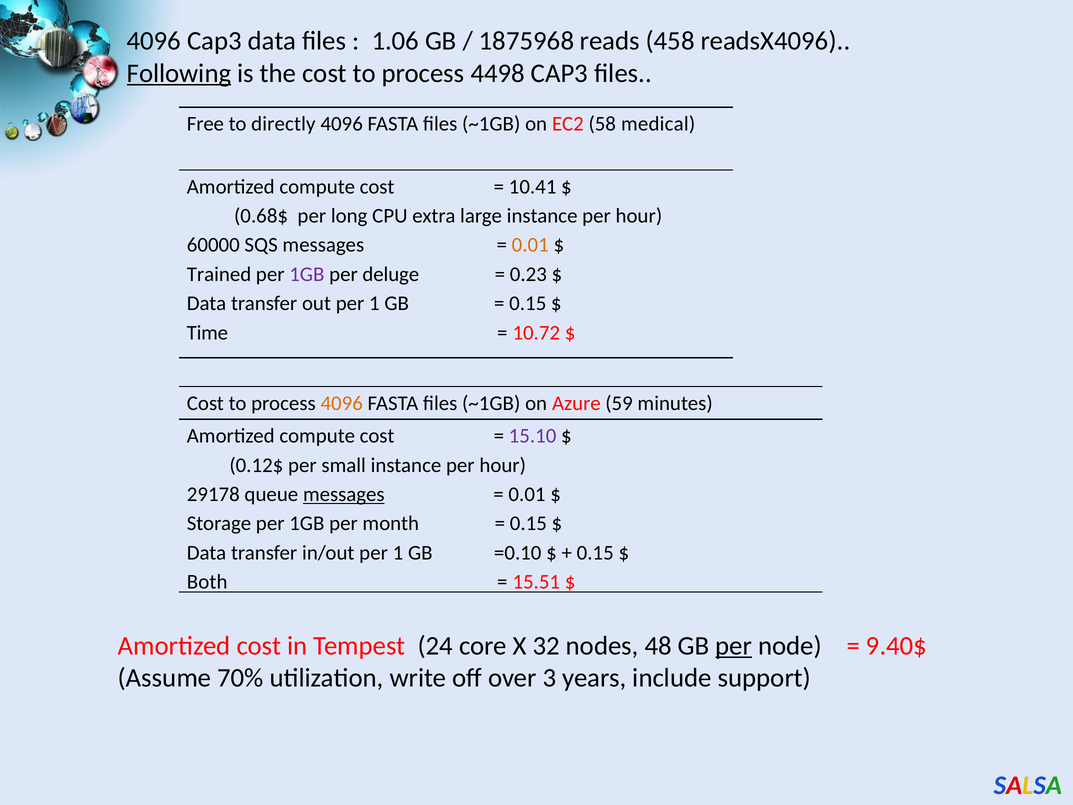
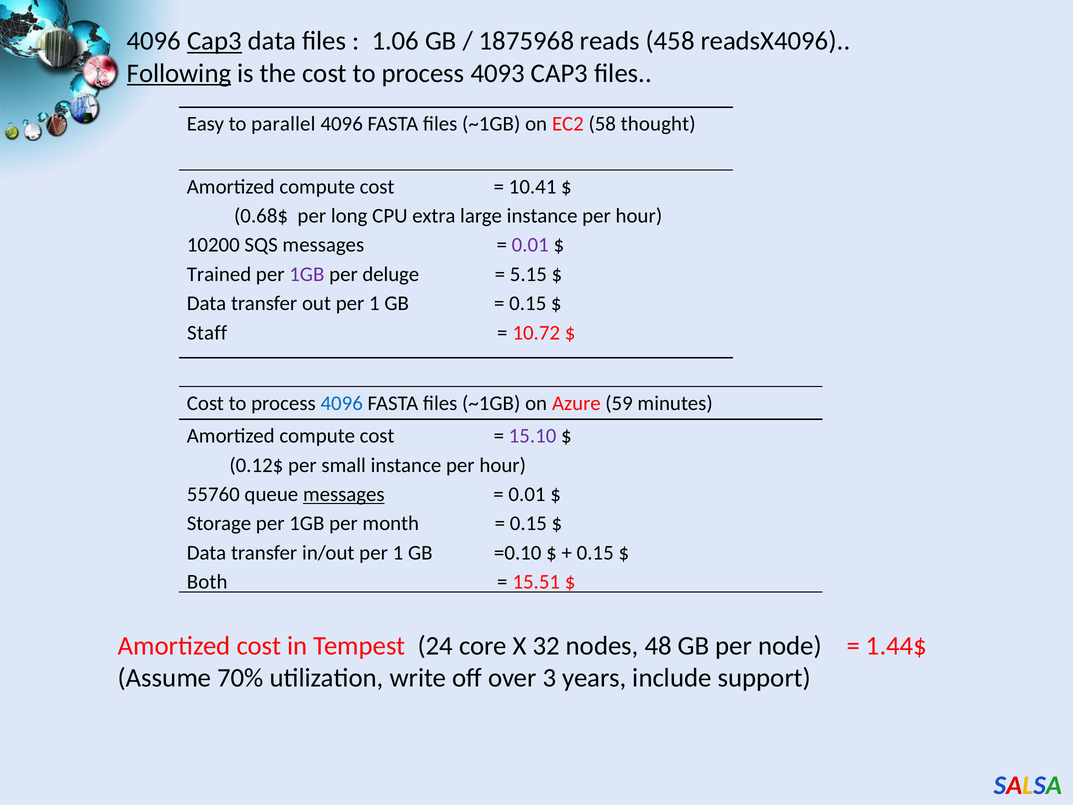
Cap3 underline: none -> present (214, 41)
4498: 4498 -> 4093 (498, 73)
Free: Free -> Easy (205, 124)
directly: directly -> parallel (283, 124)
medical: medical -> thought (658, 124)
60000: 60000 -> 10200 (213, 245)
0.01 colour: orange -> purple (530, 245)
0.23: 0.23 -> 5.15 (528, 274)
Time: Time -> Staff (207, 333)
4096 colour: orange -> blue (342, 403)
29178: 29178 -> 55760 (213, 494)
per underline: present -> none (734, 646)
9.40$: 9.40$ -> 1.44$ (896, 646)
